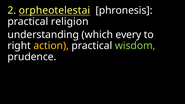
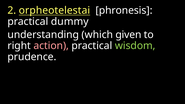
religion: religion -> dummy (70, 22)
every: every -> given (128, 35)
action colour: yellow -> pink (51, 46)
